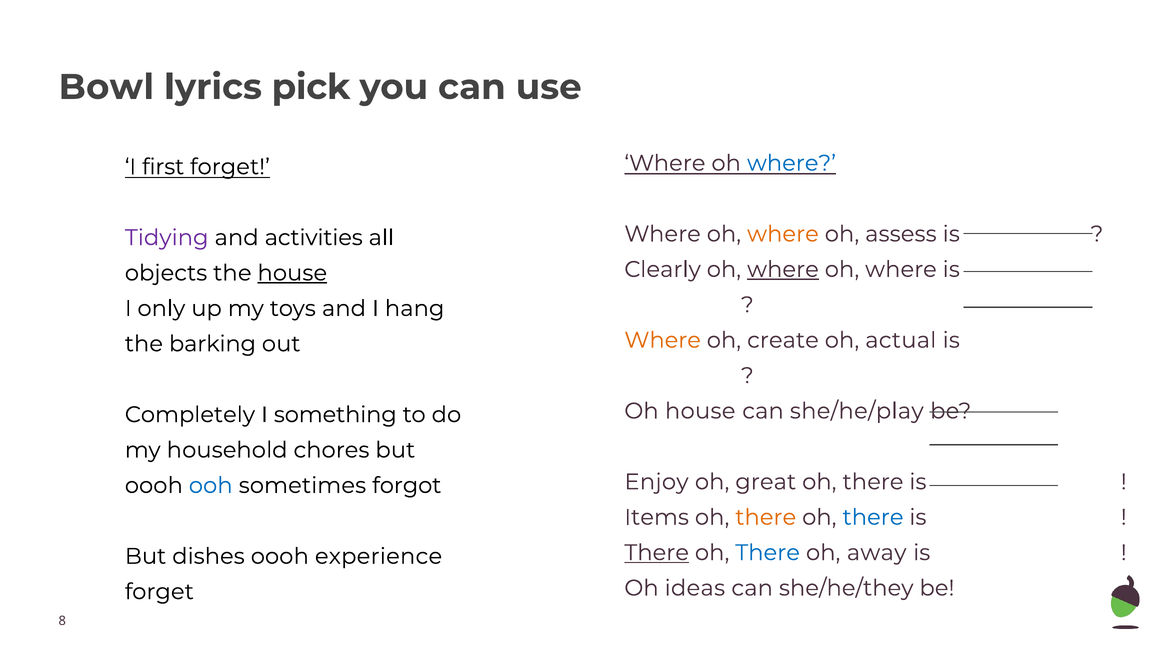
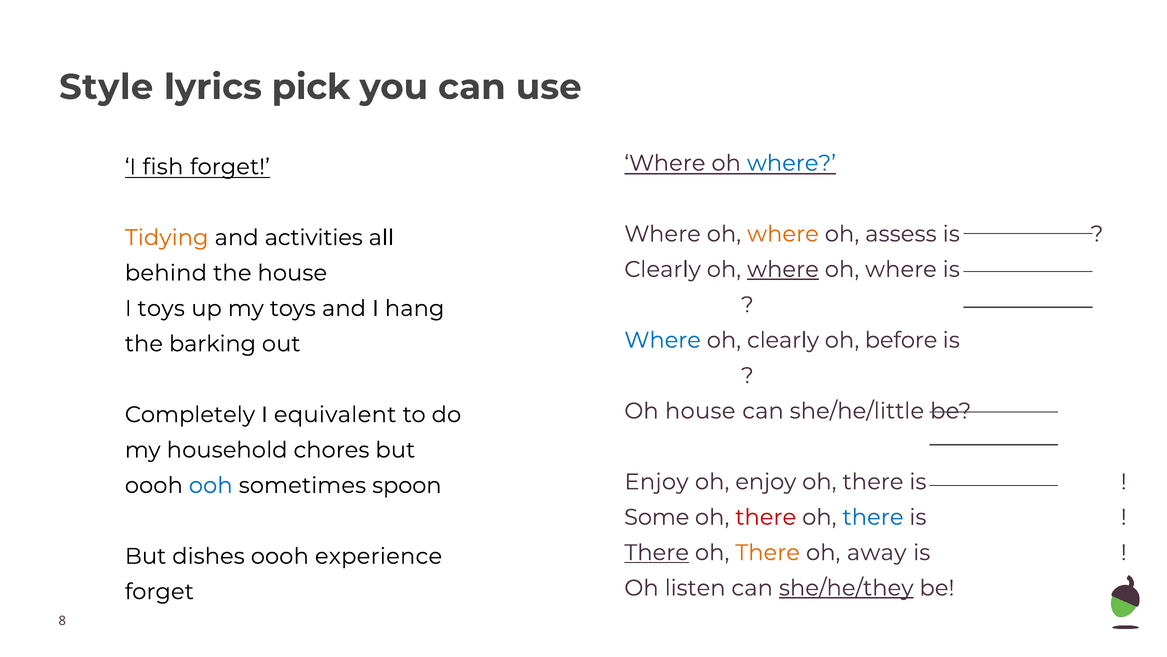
Bowl: Bowl -> Style (106, 87)
first: first -> fish (163, 167)
Tidying colour: purple -> orange (167, 237)
objects: objects -> behind (166, 273)
house underline: present -> none (292, 273)
I only: only -> toys (161, 308)
Where colour: orange -> blue (663, 340)
oh create: create -> clearly (783, 340)
actual: actual -> before (901, 340)
she/he/play: she/he/play -> she/he/little (857, 411)
something: something -> equivalent (335, 414)
oh great: great -> enjoy (766, 481)
forgot: forgot -> spoon (407, 485)
Items: Items -> Some (657, 517)
there colour: orange -> red (766, 517)
There colour: blue -> orange (768, 552)
ideas: ideas -> listen (695, 588)
she/he/they underline: none -> present (846, 588)
